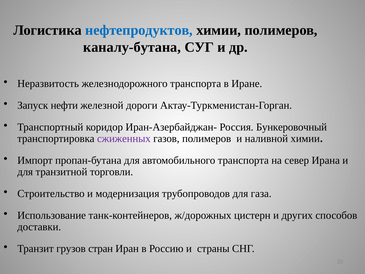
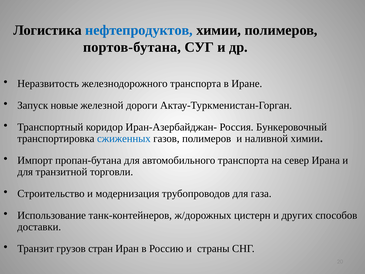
каналу-бутана: каналу-бутана -> портов-бутана (132, 47)
нефти: нефти -> новые (64, 105)
сжиженных colour: purple -> blue (124, 139)
